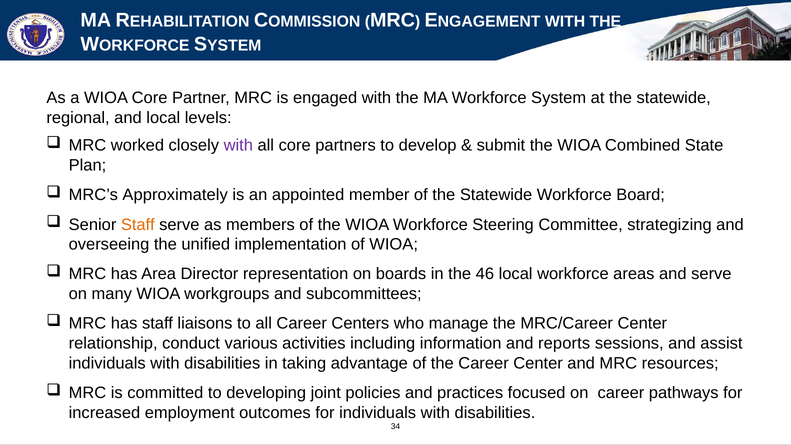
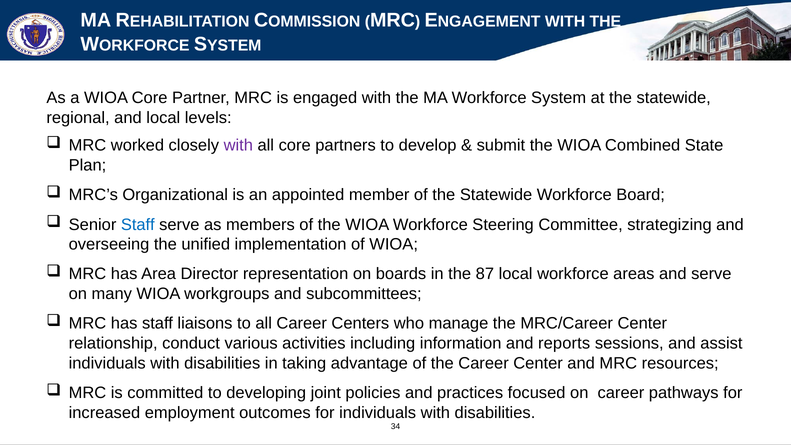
Approximately: Approximately -> Organizational (175, 195)
Staff colour: orange -> blue (138, 225)
46: 46 -> 87 (485, 274)
